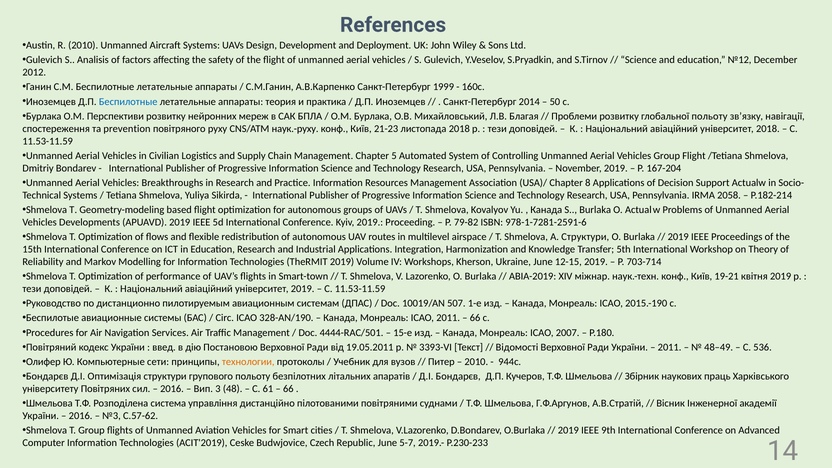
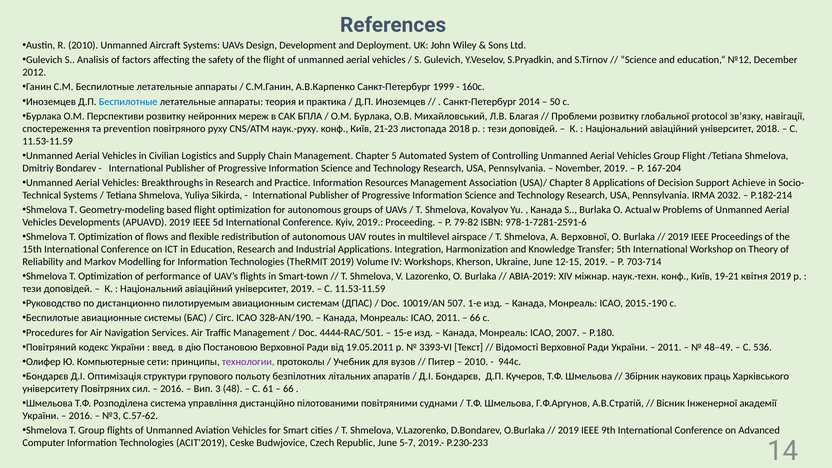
глобальної польоту: польоту -> protocol (710, 116)
Support Actualw: Actualw -> Achieve (749, 183)
2058: 2058 -> 2032 (729, 195)
A Структури: Структури -> Верховної (585, 237)
технологии colour: orange -> purple (248, 362)
